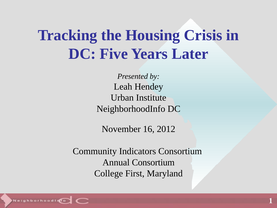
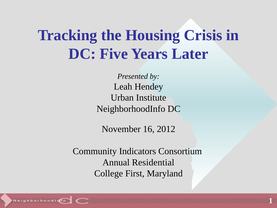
Annual Consortium: Consortium -> Residential (153, 162)
